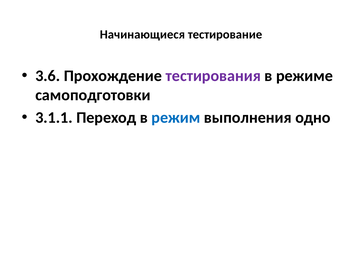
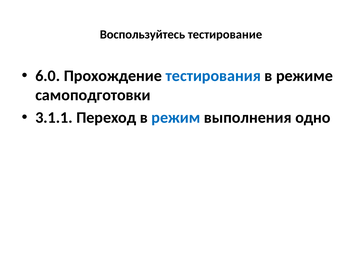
Начинающиеся: Начинающиеся -> Воспользуйтесь (142, 35)
3.6: 3.6 -> 6.0 (48, 76)
тестирования colour: purple -> blue (213, 76)
